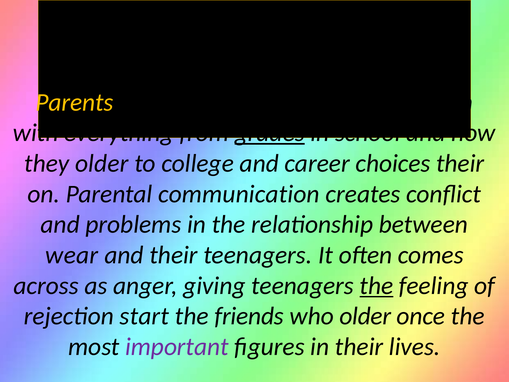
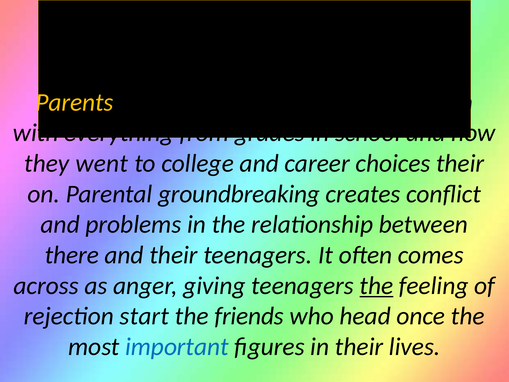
grades underline: present -> none (270, 133)
they older: older -> went (102, 163)
communication: communication -> groundbreaking (239, 194)
wear: wear -> there (72, 255)
who older: older -> head (365, 316)
important colour: purple -> blue (177, 347)
